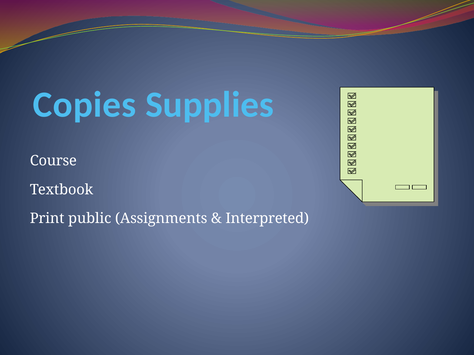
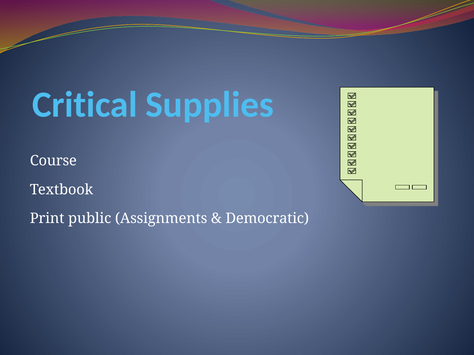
Copies: Copies -> Critical (85, 105)
Interpreted: Interpreted -> Democratic (267, 219)
